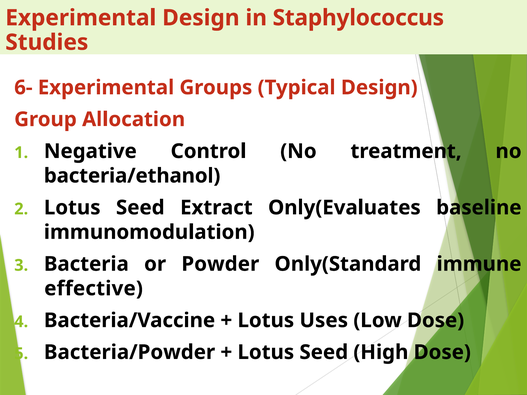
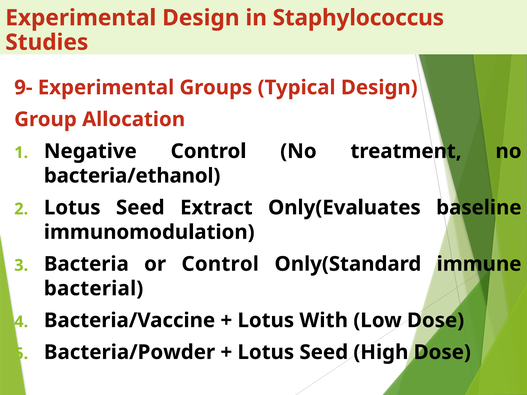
6-: 6- -> 9- (23, 88)
or Powder: Powder -> Control (220, 264)
effective: effective -> bacterial (94, 289)
Uses: Uses -> With (324, 321)
